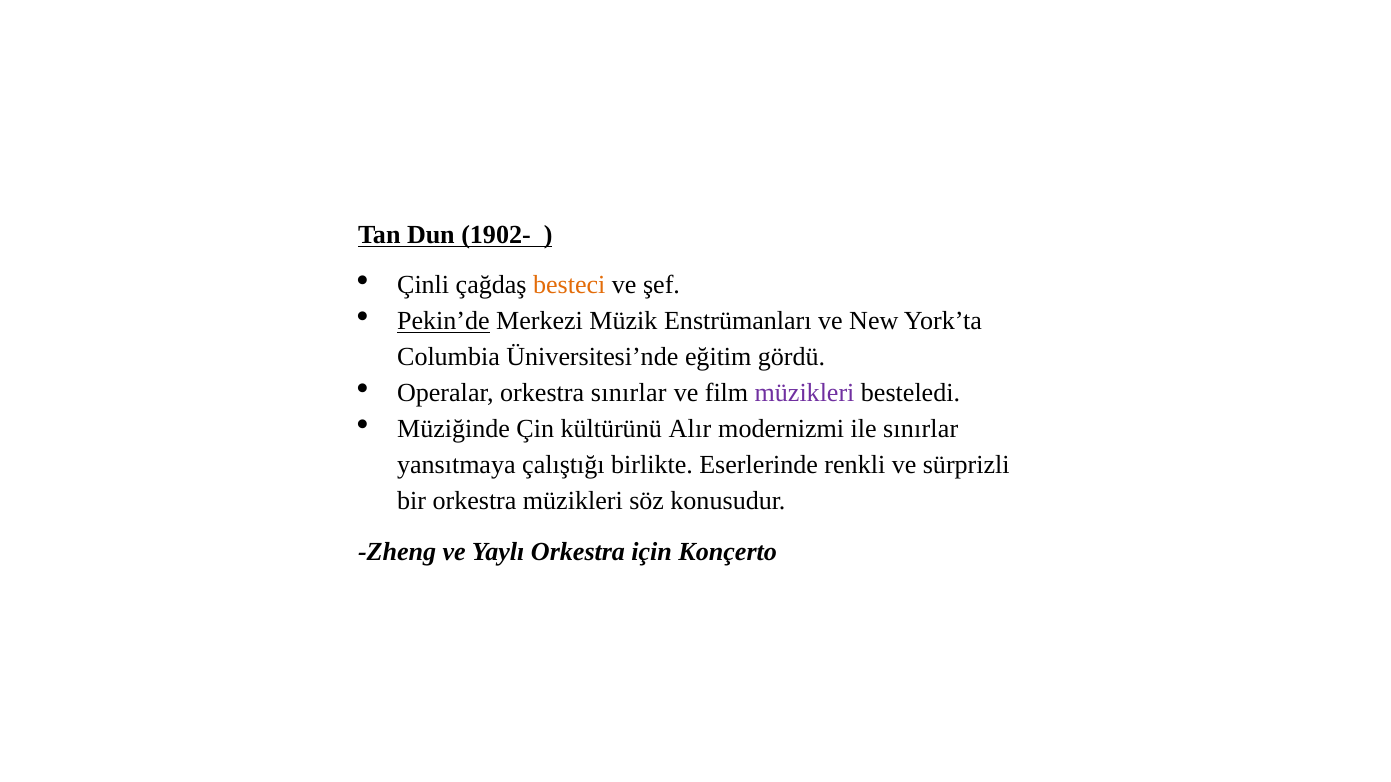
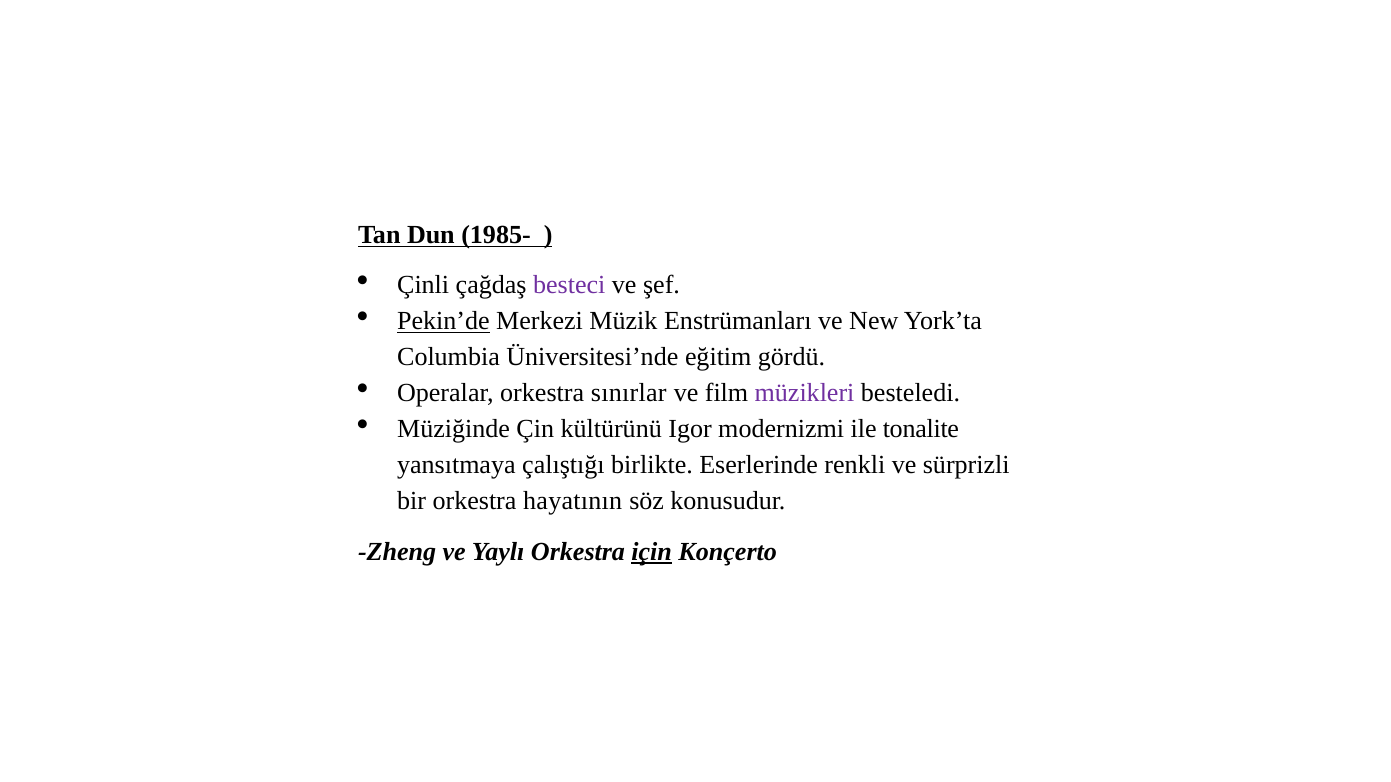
1902-: 1902- -> 1985- (496, 235)
besteci colour: orange -> purple (569, 286)
Alır: Alır -> Igor (690, 429)
ile sınırlar: sınırlar -> tonalite (921, 429)
orkestra müzikleri: müzikleri -> hayatının (573, 501)
için underline: none -> present (652, 552)
